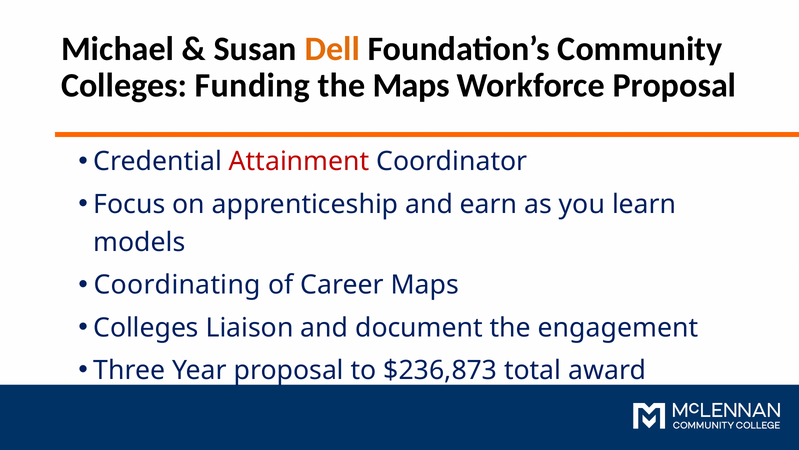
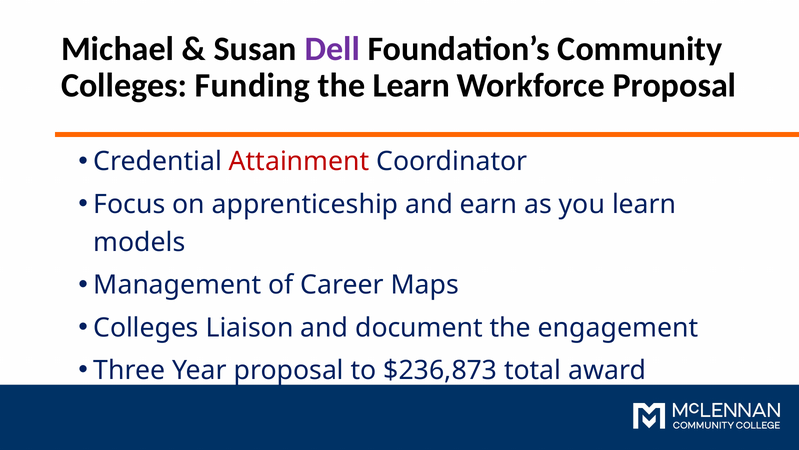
Dell colour: orange -> purple (332, 49)
the Maps: Maps -> Learn (411, 86)
Coordinating: Coordinating -> Management (177, 285)
